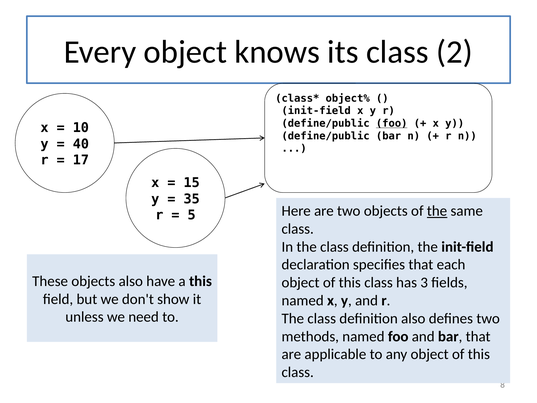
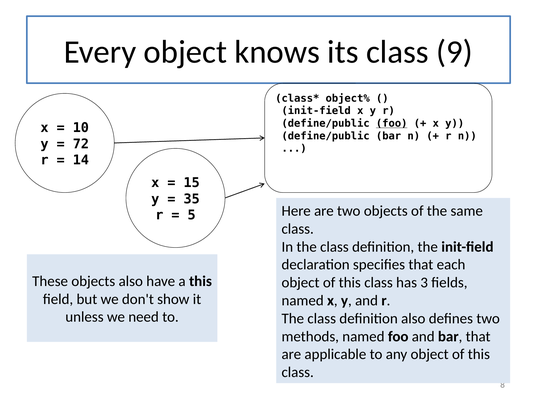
2: 2 -> 9 (454, 52)
40: 40 -> 72 (81, 144)
17: 17 -> 14 (81, 160)
the underline: present -> none (437, 211)
